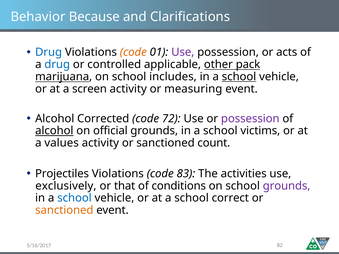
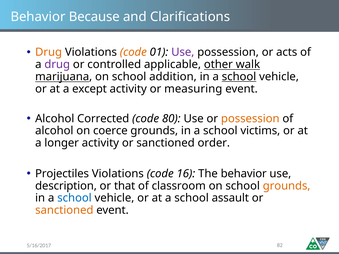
Drug colour: blue -> orange (49, 52)
drug colour: blue -> purple (57, 65)
pack: pack -> walk (248, 65)
includes: includes -> addition (173, 77)
screen: screen -> except (89, 89)
72: 72 -> 80 (171, 119)
possession colour: purple -> orange (250, 119)
alcohol underline: present -> none (54, 131)
official: official -> coerce (110, 131)
values: values -> longer (62, 143)
count: count -> order (214, 143)
83: 83 -> 16 (186, 174)
The activities: activities -> behavior (244, 174)
exclusively: exclusively -> description (66, 186)
conditions: conditions -> classroom (179, 186)
grounds colour: purple -> orange (287, 186)
correct: correct -> assault (230, 198)
